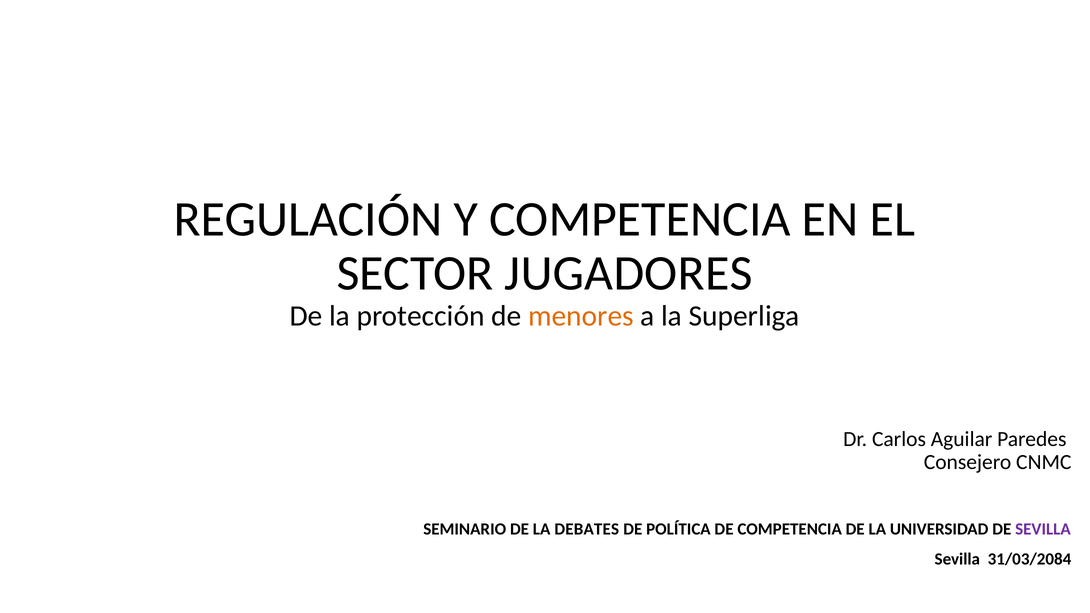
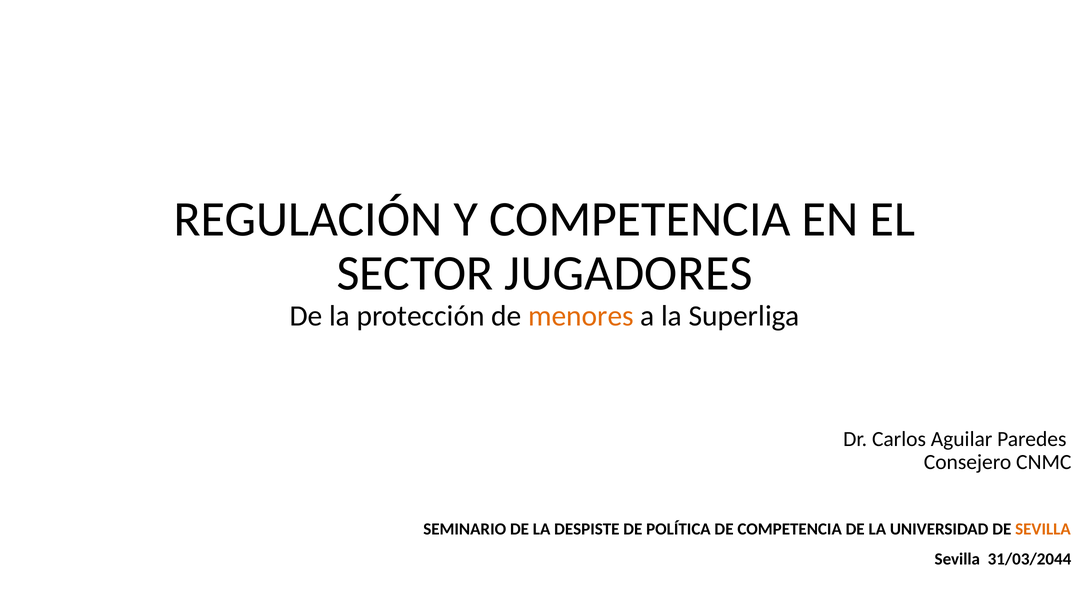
DEBATES: DEBATES -> DESPISTE (587, 529)
SEVILLA colour: purple -> orange (1043, 529)
31/03/2084: 31/03/2084 -> 31/03/2044 (1029, 559)
